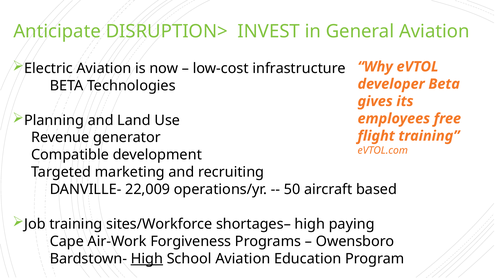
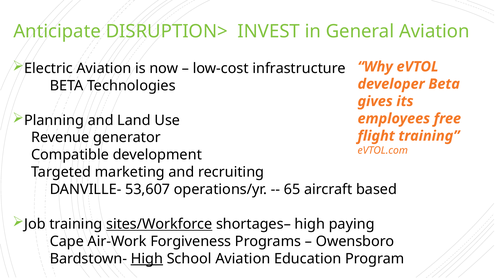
22,009: 22,009 -> 53,607 (148, 190)
50: 50 -> 65 (292, 190)
sites/Workforce underline: none -> present (159, 224)
